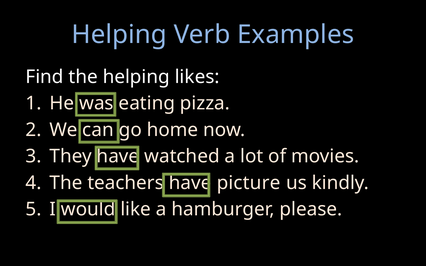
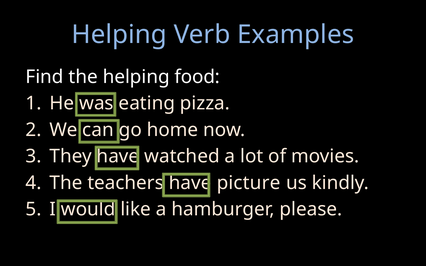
likes: likes -> food (197, 77)
